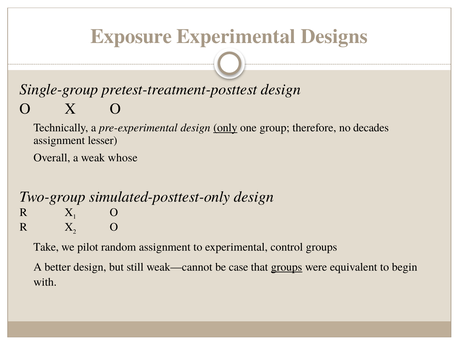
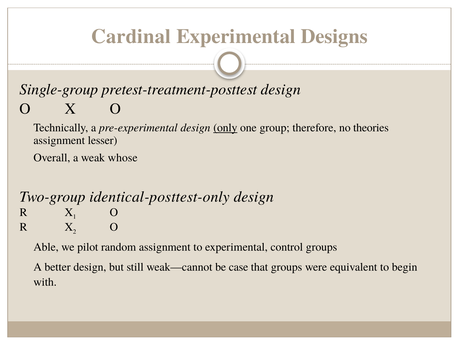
Exposure: Exposure -> Cardinal (131, 36)
decades: decades -> theories (371, 128)
simulated-posttest-only: simulated-posttest-only -> identical-posttest-only (160, 196)
Take: Take -> Able (46, 246)
groups underline: present -> none (287, 266)
